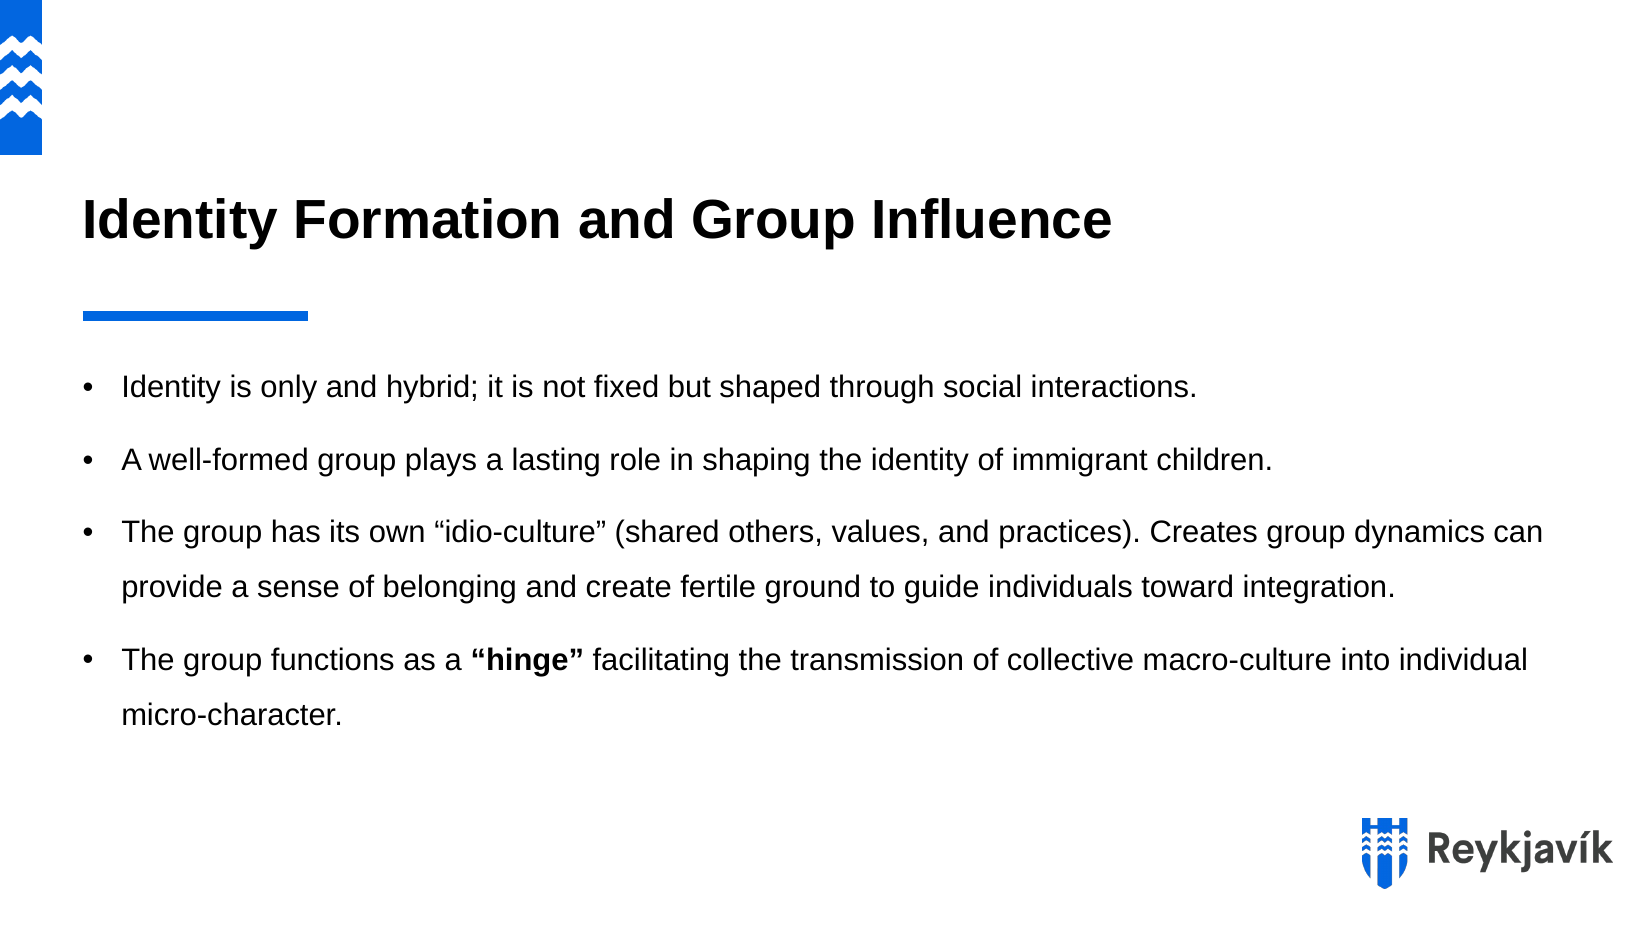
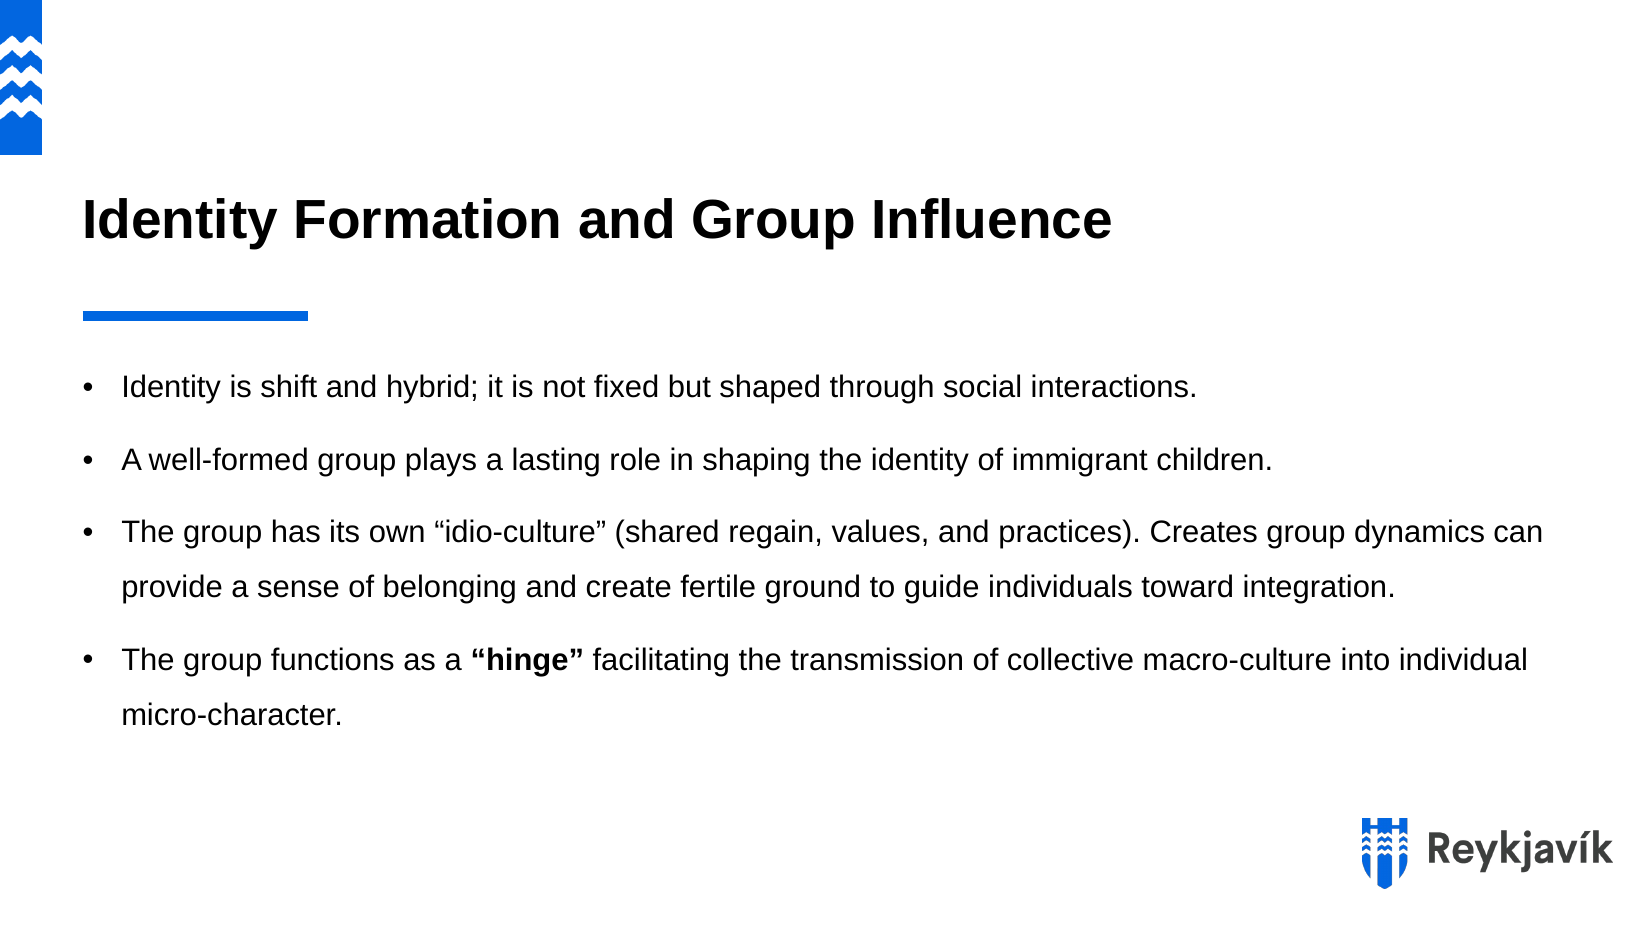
only: only -> shift (289, 387)
others: others -> regain (776, 532)
